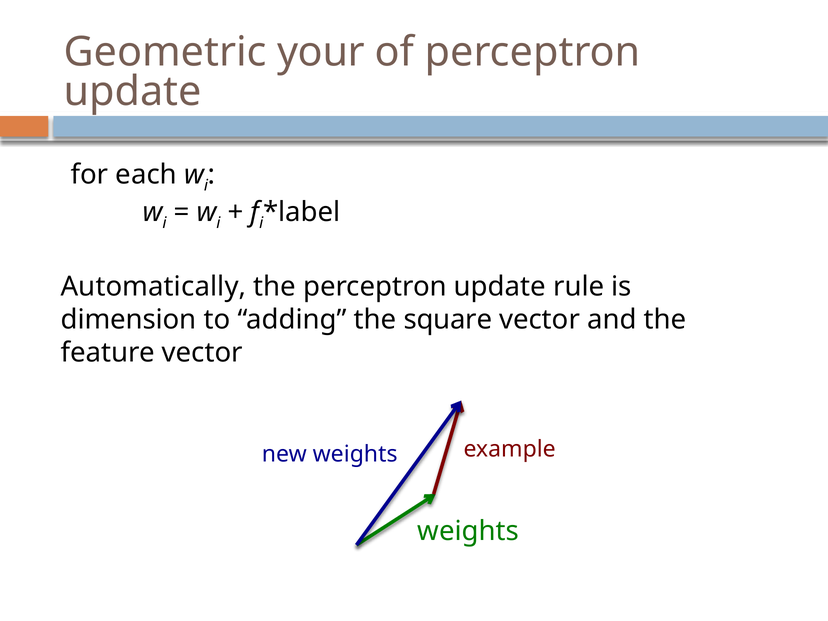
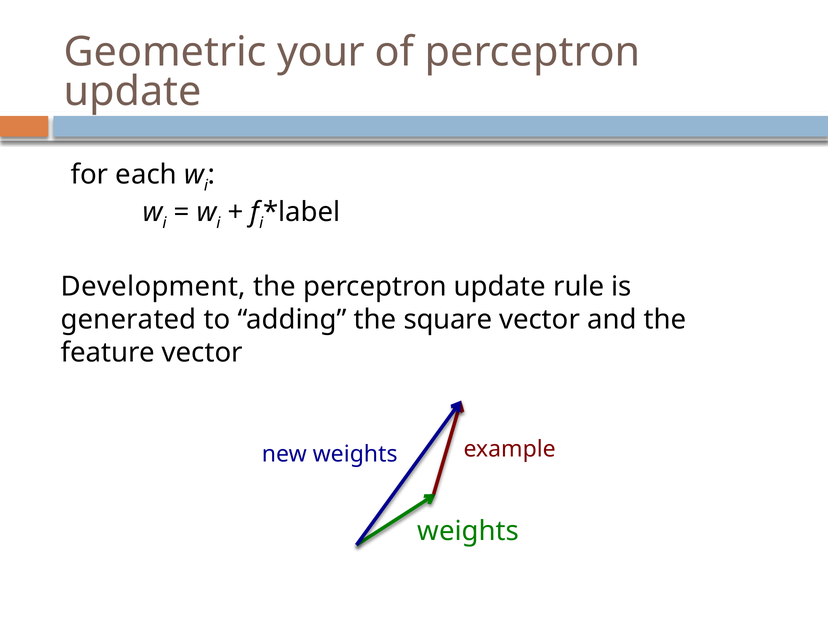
Automatically: Automatically -> Development (153, 287)
dimension: dimension -> generated (128, 320)
